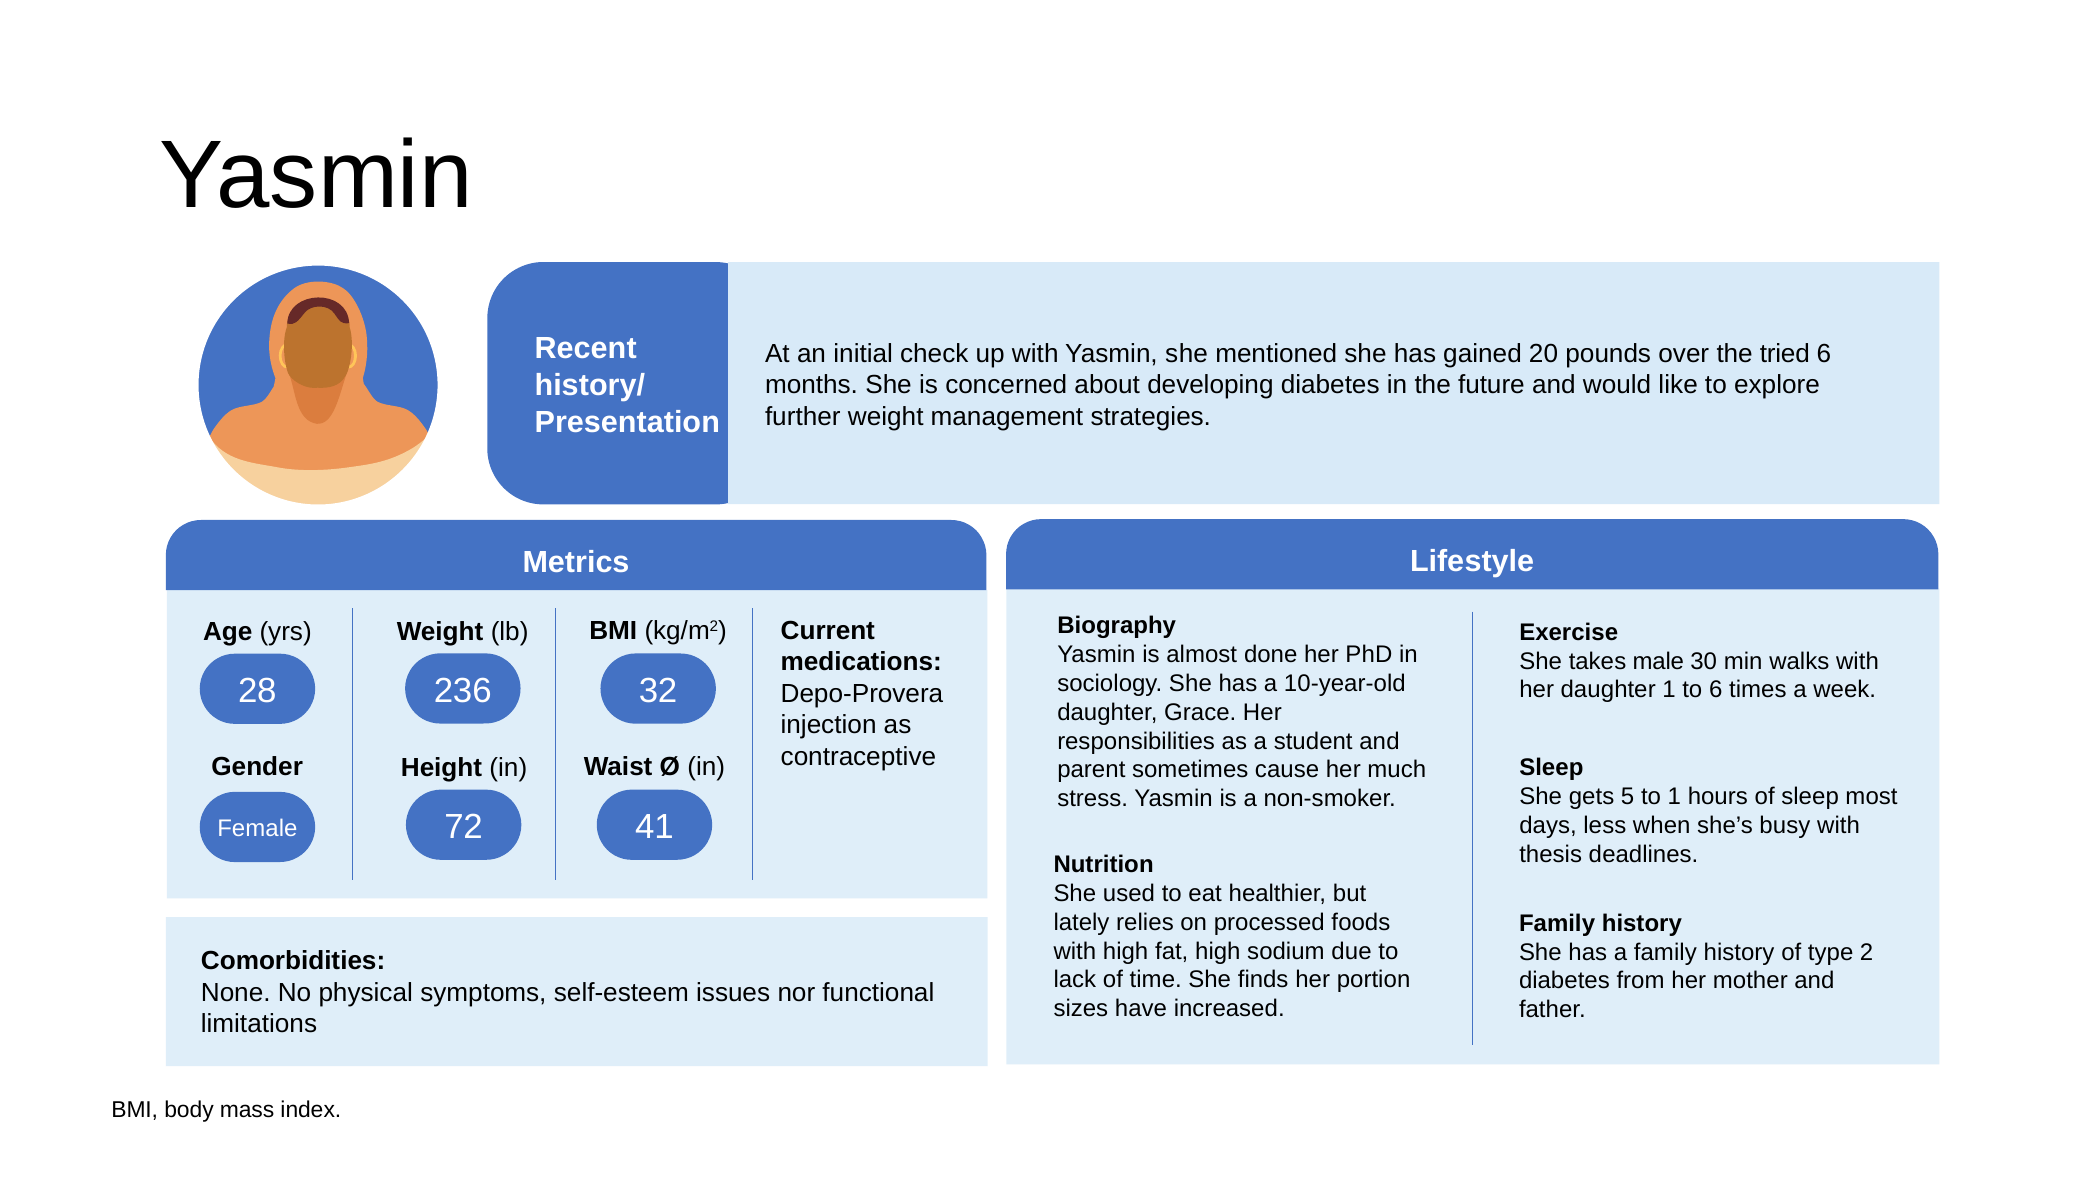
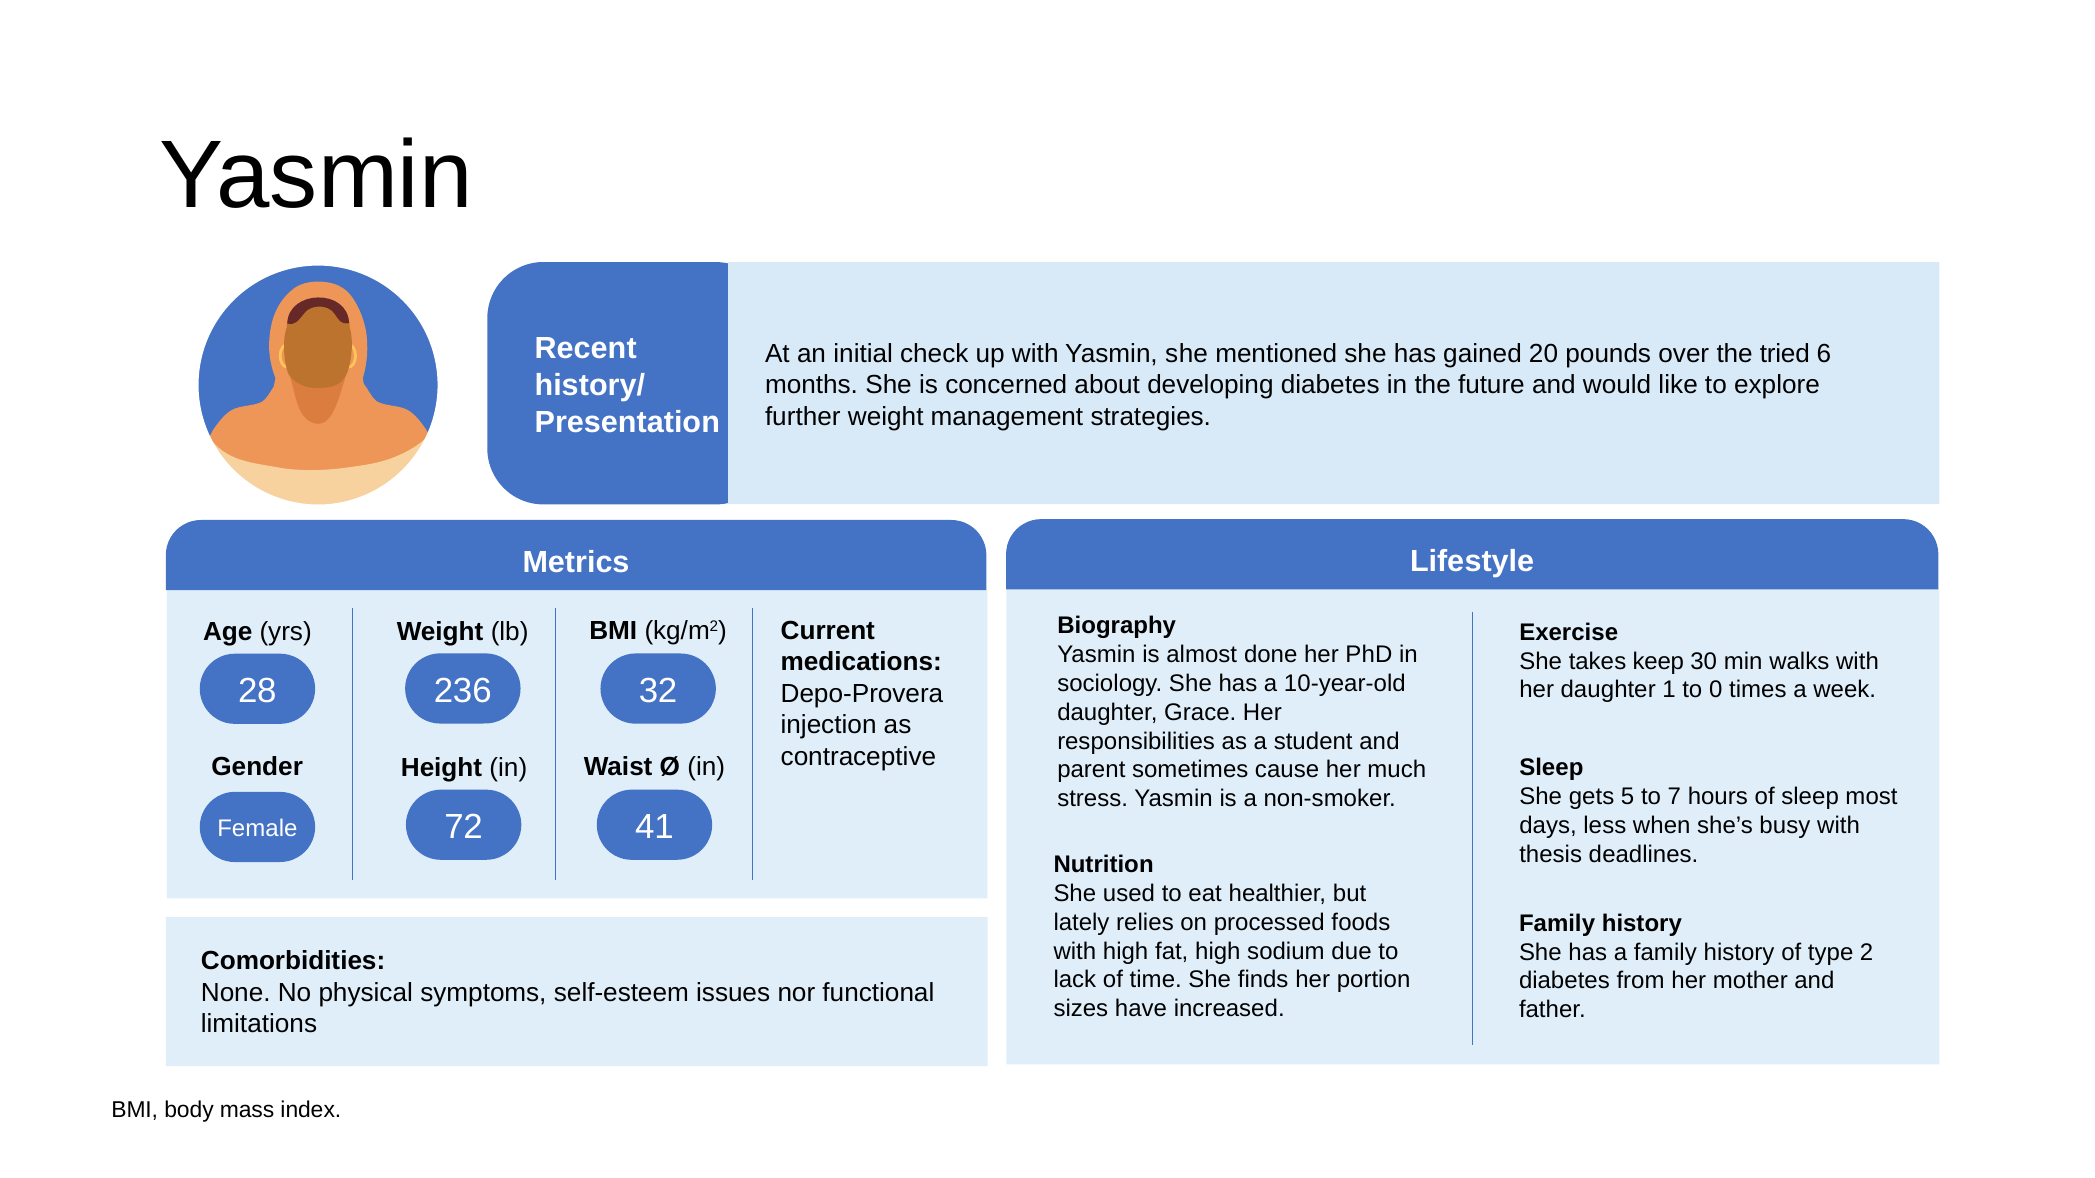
male: male -> keep (1658, 661)
to 6: 6 -> 0 (1716, 690)
to 1: 1 -> 7 (1674, 797)
